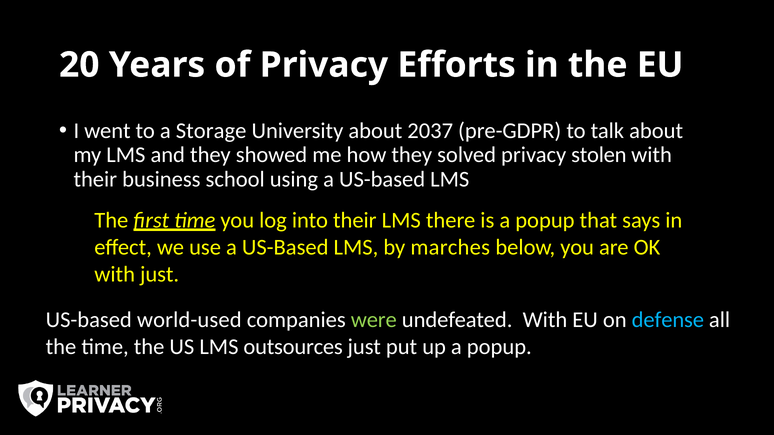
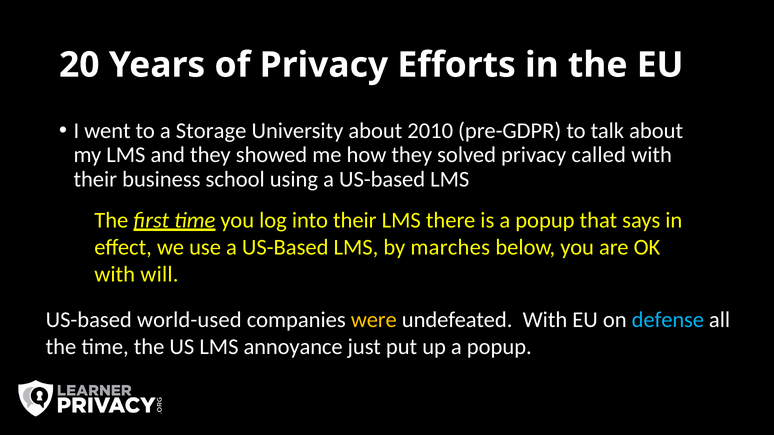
2037: 2037 -> 2010 (430, 131)
stolen: stolen -> called (599, 155)
with just: just -> will (159, 274)
were colour: light green -> yellow (374, 320)
outsources: outsources -> annoyance (293, 347)
